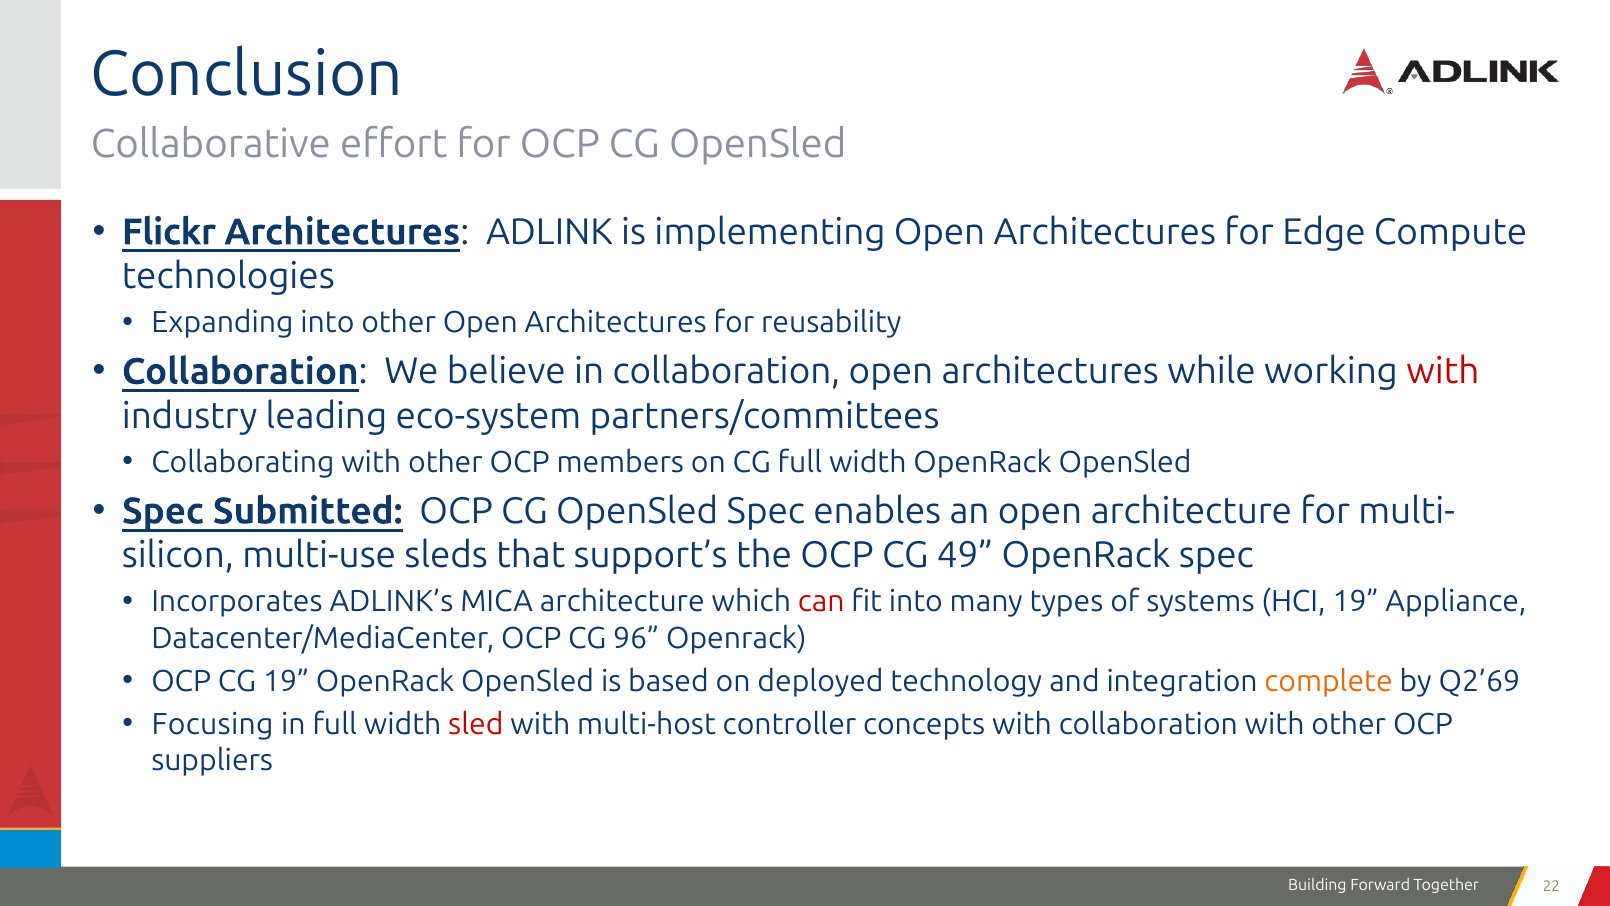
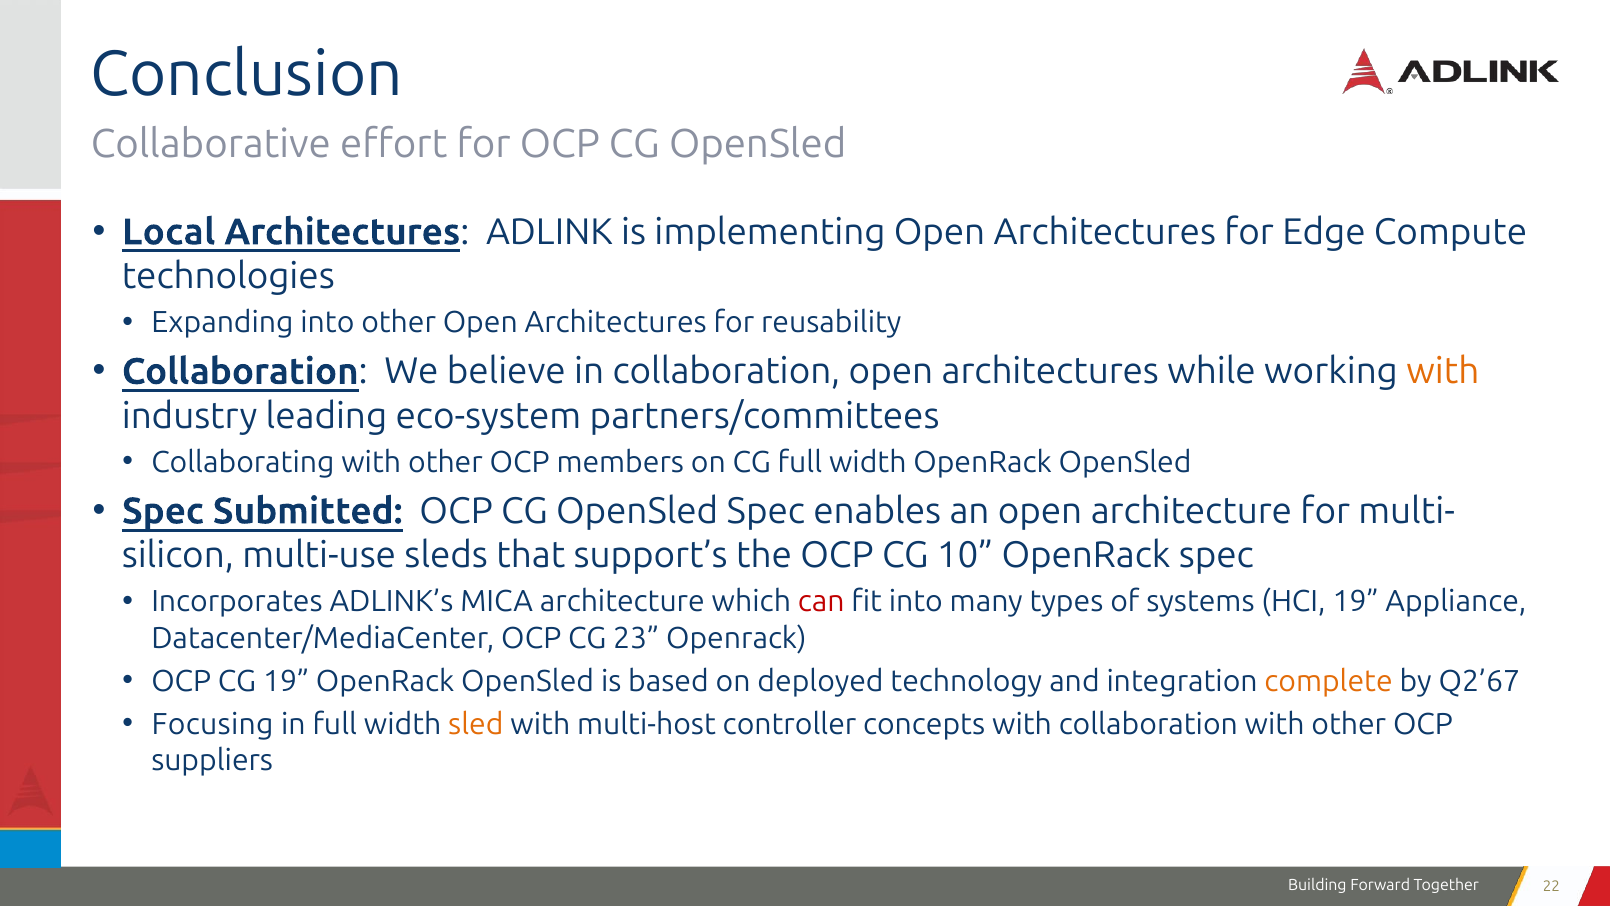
Flickr: Flickr -> Local (169, 232)
with colour: red -> orange (1443, 371)
49: 49 -> 10 (965, 555)
96: 96 -> 23 (636, 638)
Q2’69: Q2’69 -> Q2’67 (1479, 681)
sled colour: red -> orange (476, 724)
